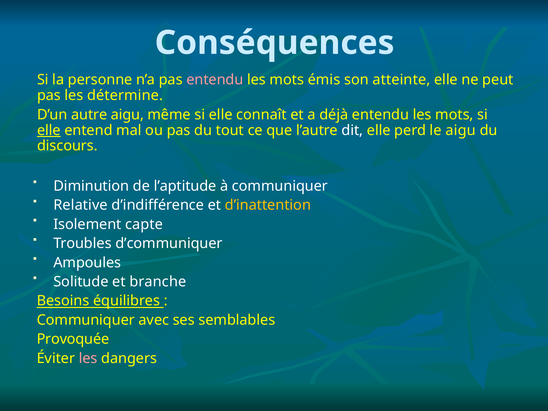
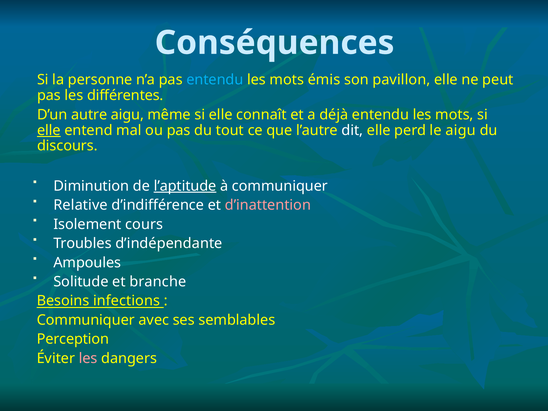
entendu colour: pink -> light blue (215, 80)
atteinte: atteinte -> pavillon (401, 80)
détermine: détermine -> différentes (125, 95)
l’aptitude underline: none -> present (185, 186)
d’inattention colour: yellow -> pink (268, 205)
capte: capte -> cours (144, 224)
d’communiquer: d’communiquer -> d’indépendante (169, 243)
équilibres: équilibres -> infections (127, 301)
Provoquée: Provoquée -> Perception (73, 339)
